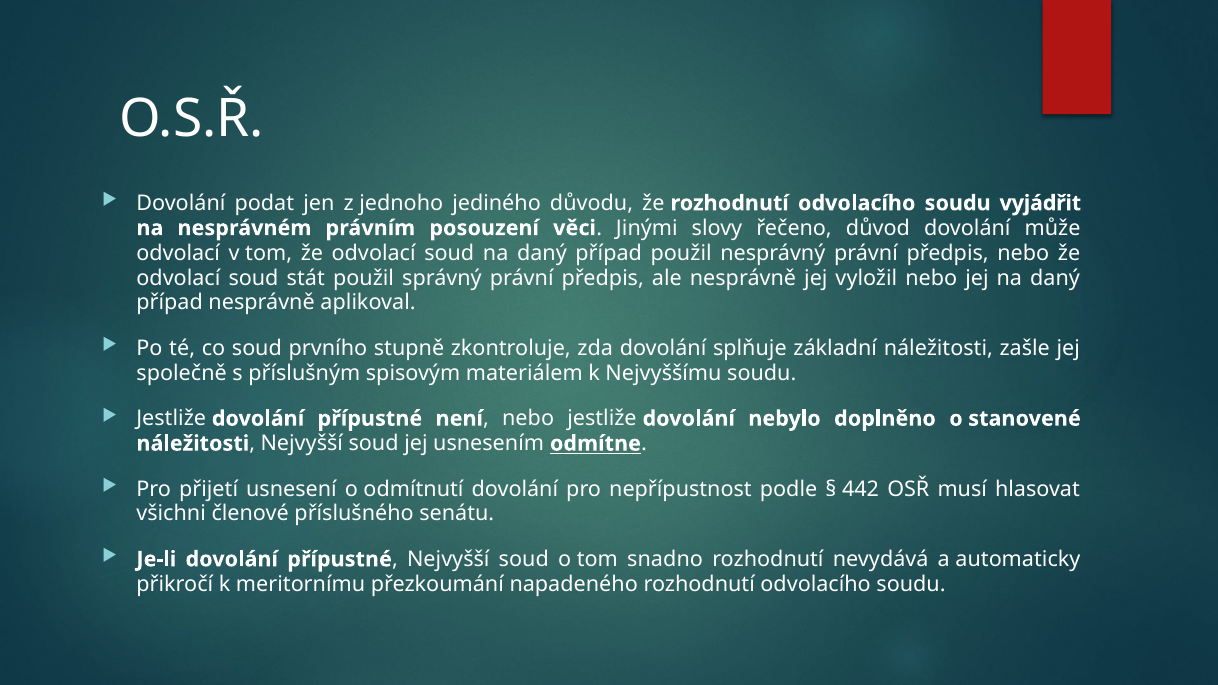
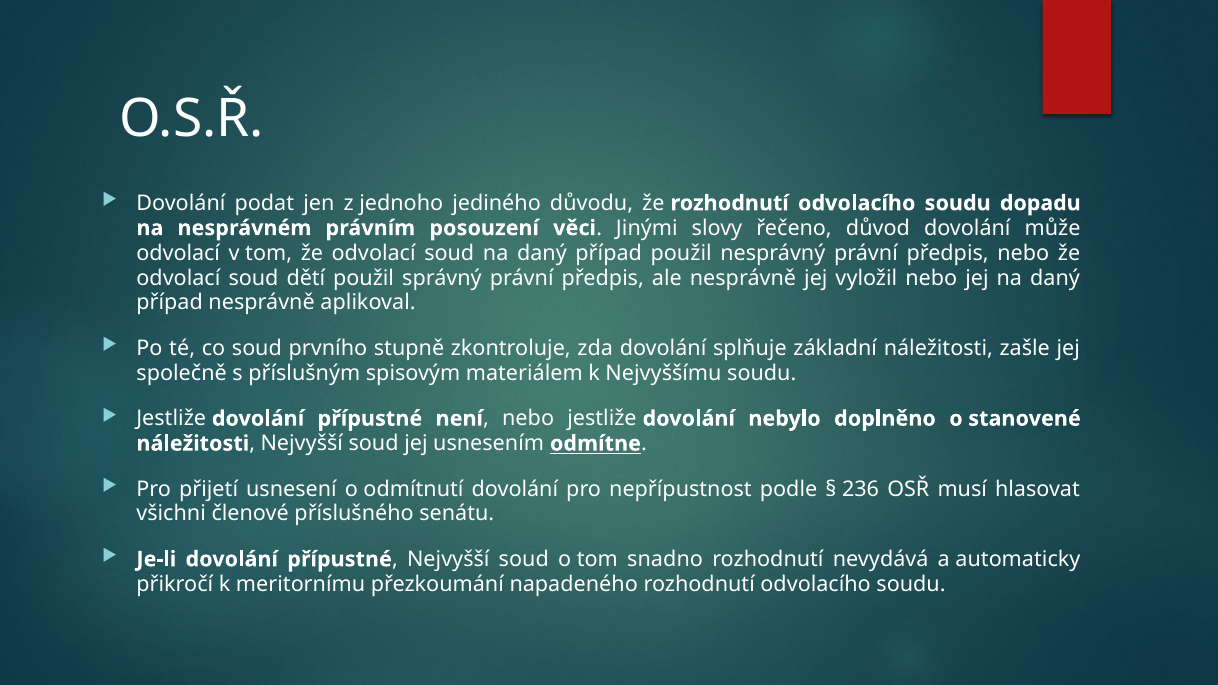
vyjádřit: vyjádřit -> dopadu (1040, 203)
stát: stát -> dětí (306, 278)
442: 442 -> 236 (861, 489)
